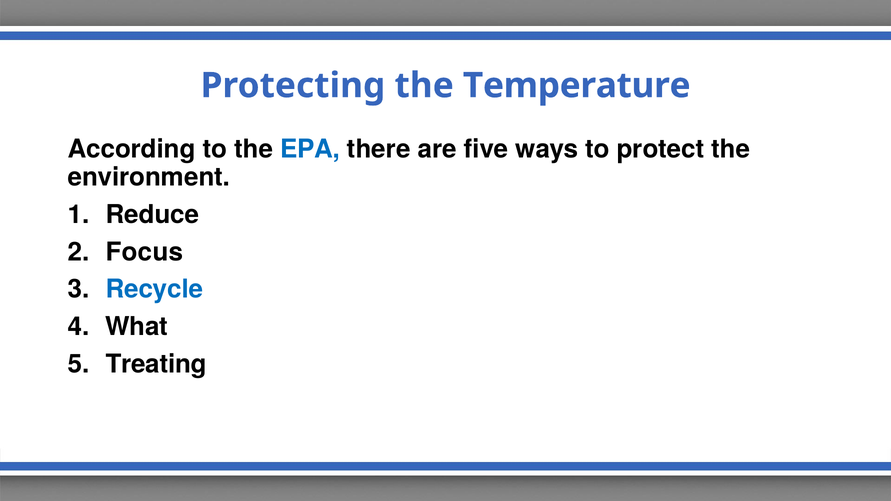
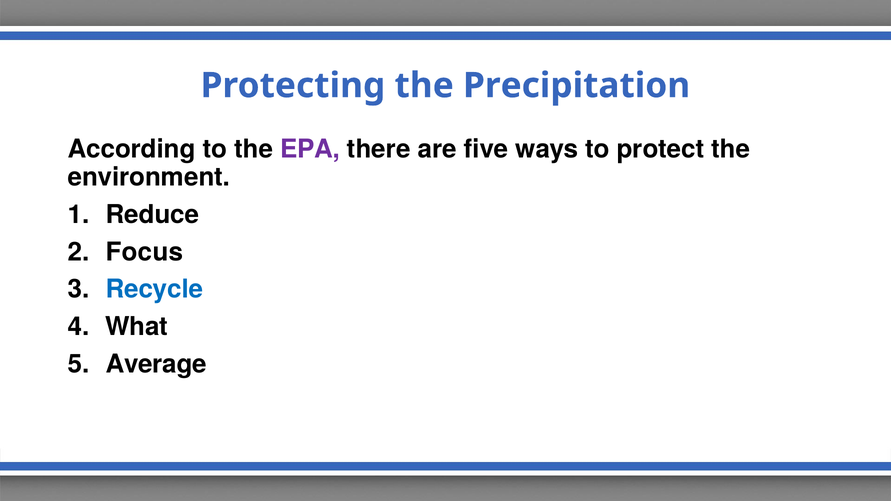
Temperature: Temperature -> Precipitation (577, 86)
EPA colour: blue -> purple (310, 149)
Treating: Treating -> Average (156, 364)
